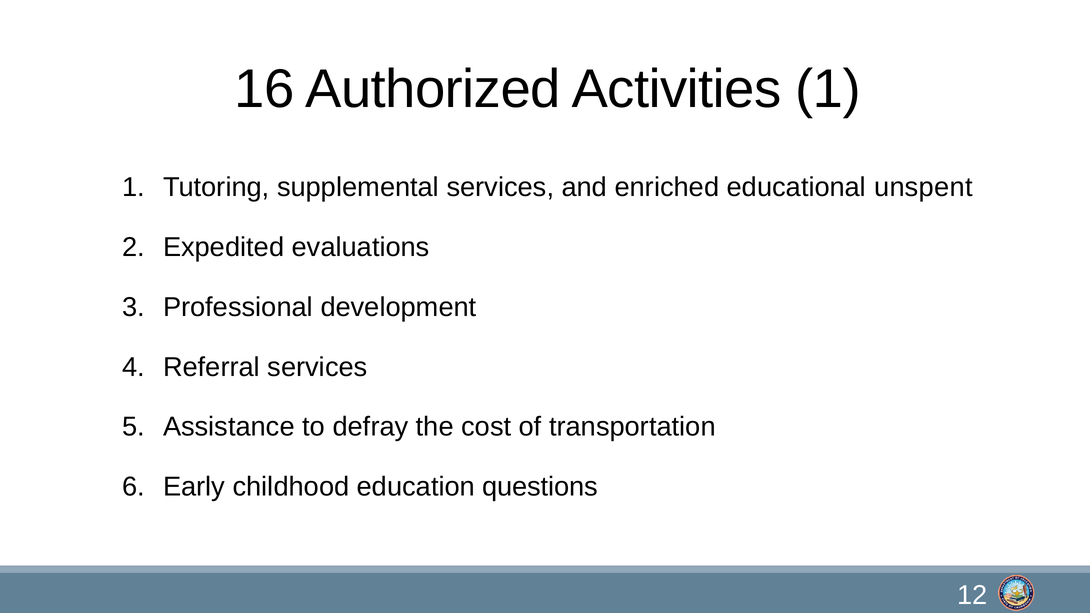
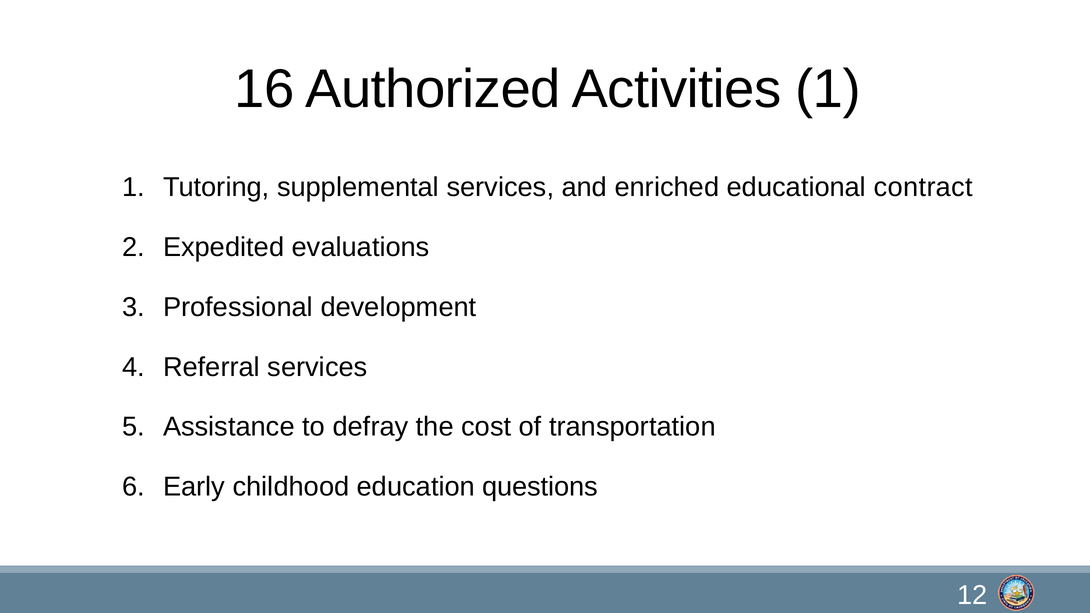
unspent: unspent -> contract (923, 187)
